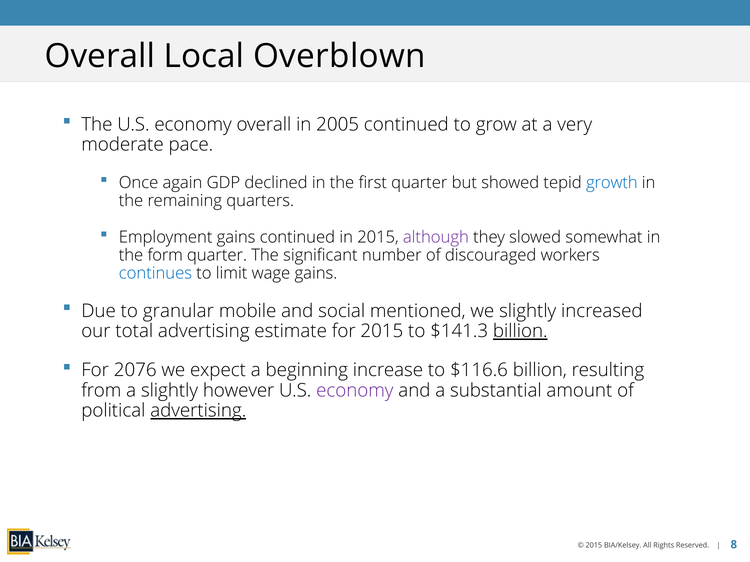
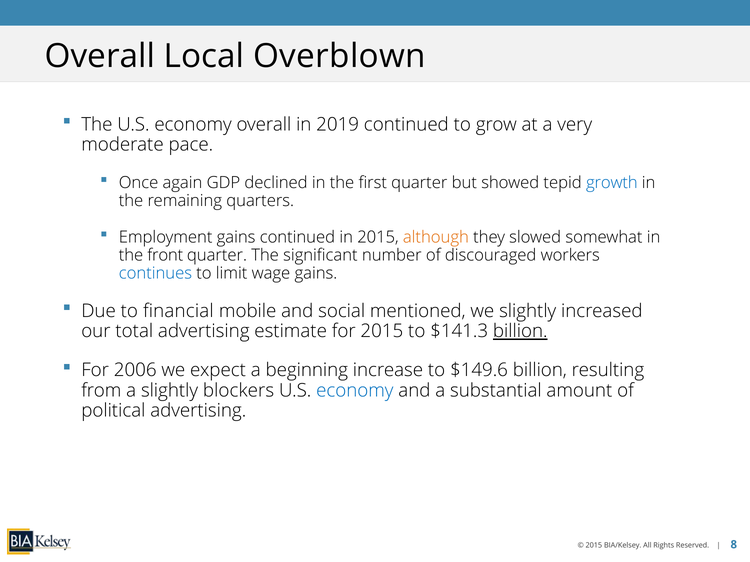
2005: 2005 -> 2019 (338, 125)
although colour: purple -> orange (436, 237)
form: form -> front (165, 255)
granular: granular -> financial (178, 311)
2076: 2076 -> 2006 (135, 371)
$116.6: $116.6 -> $149.6 (479, 371)
however: however -> blockers (239, 391)
economy colour: purple -> blue (355, 391)
advertising underline: present -> none (198, 411)
